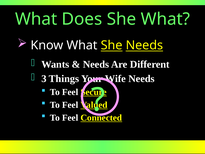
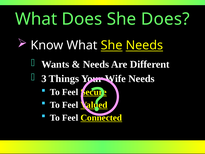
She What: What -> Does (165, 19)
